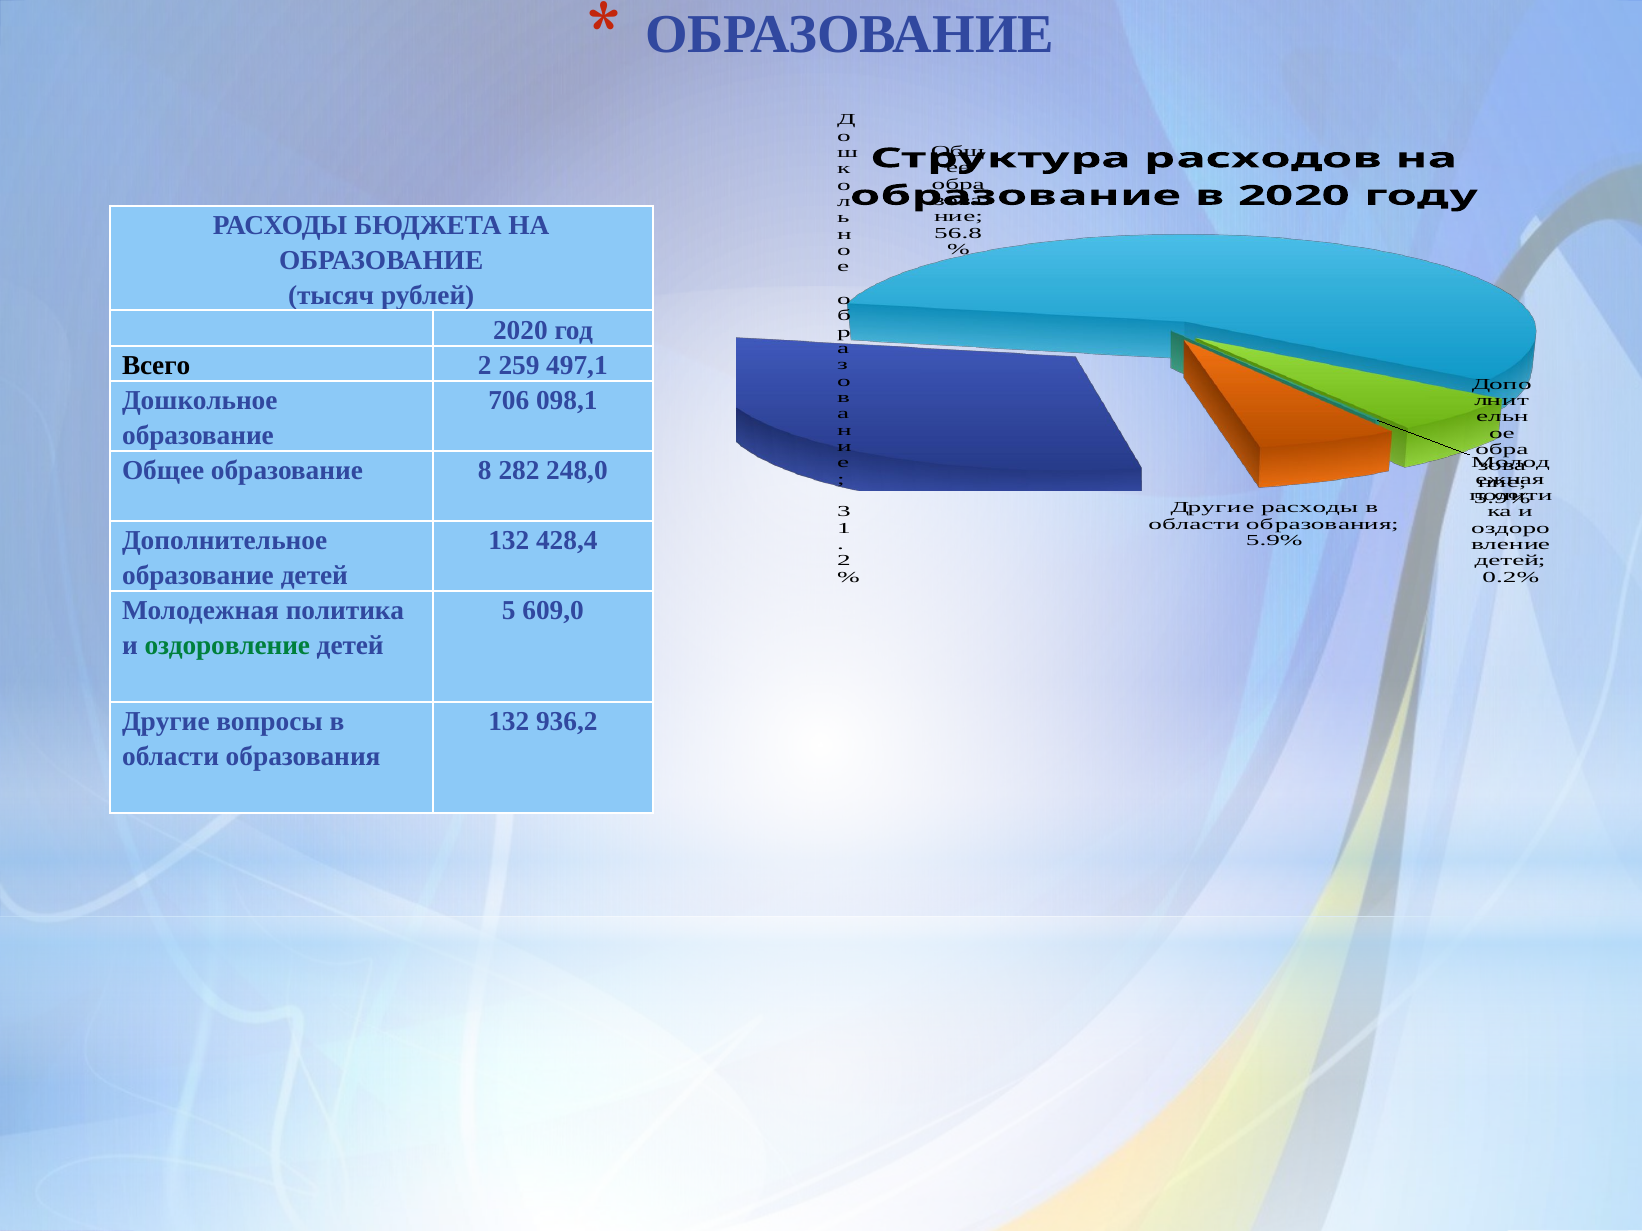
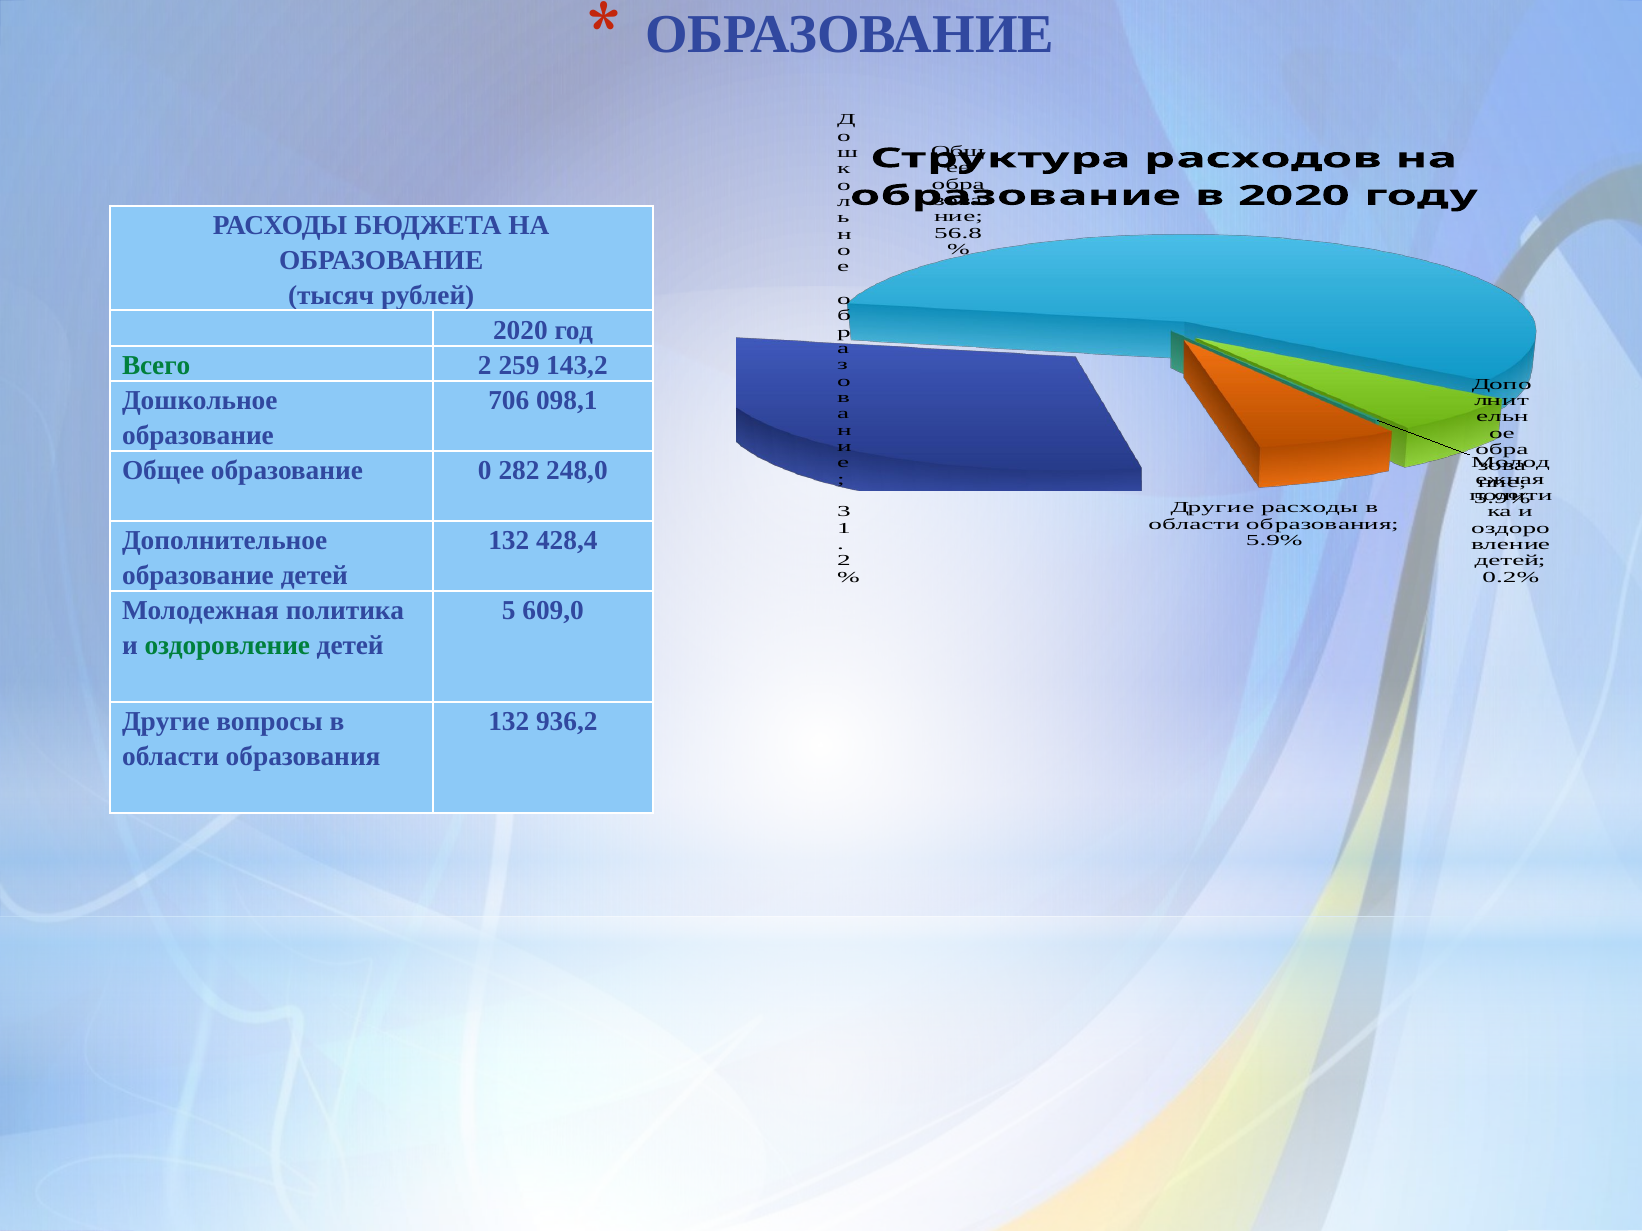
Всего colour: black -> green (156, 366)
497,1: 497,1 -> 143,2 (577, 366)
8: 8 -> 0 (485, 471)
